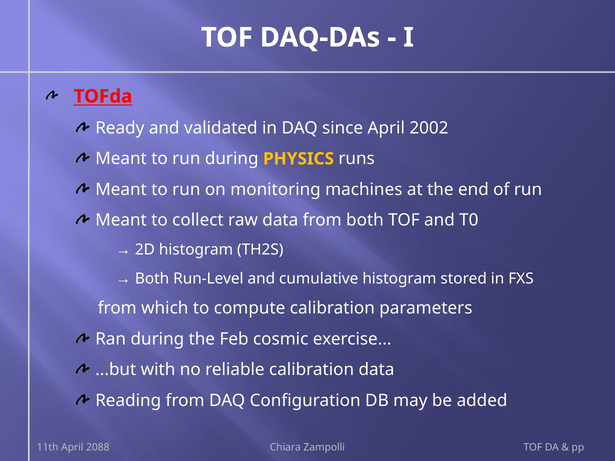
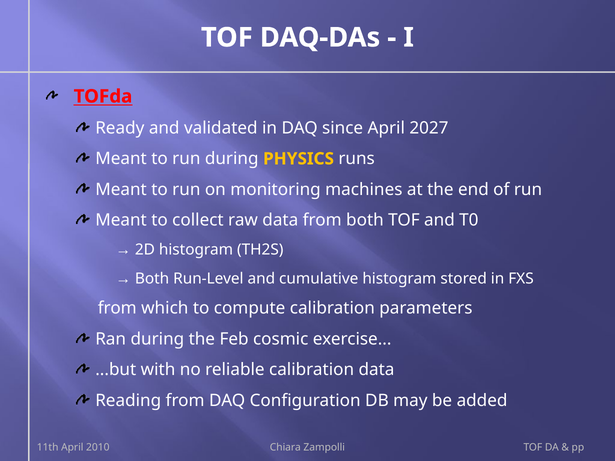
2002: 2002 -> 2027 (429, 128)
2088: 2088 -> 2010 (98, 448)
